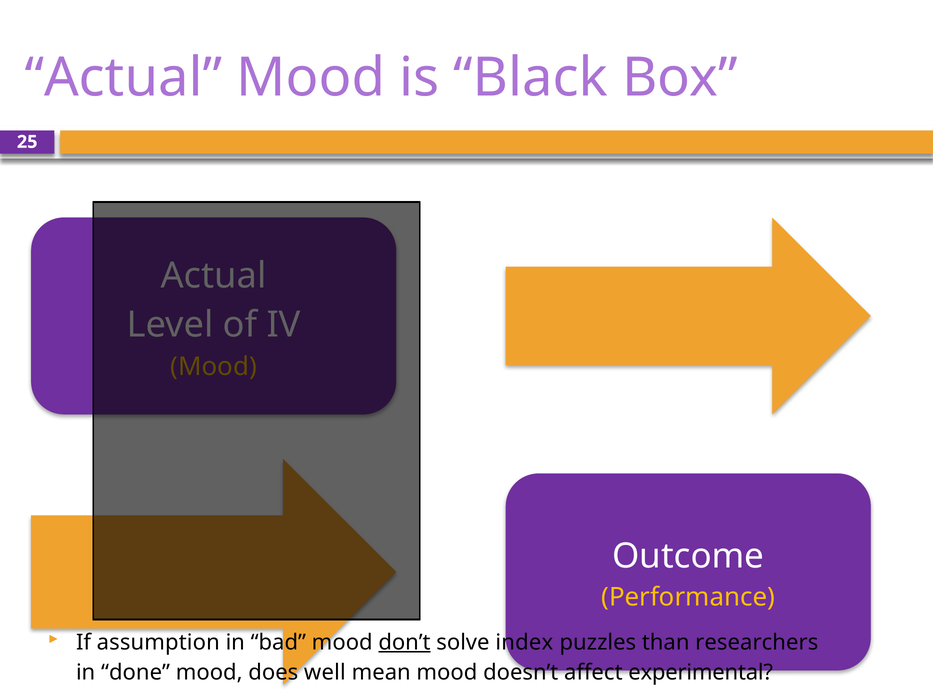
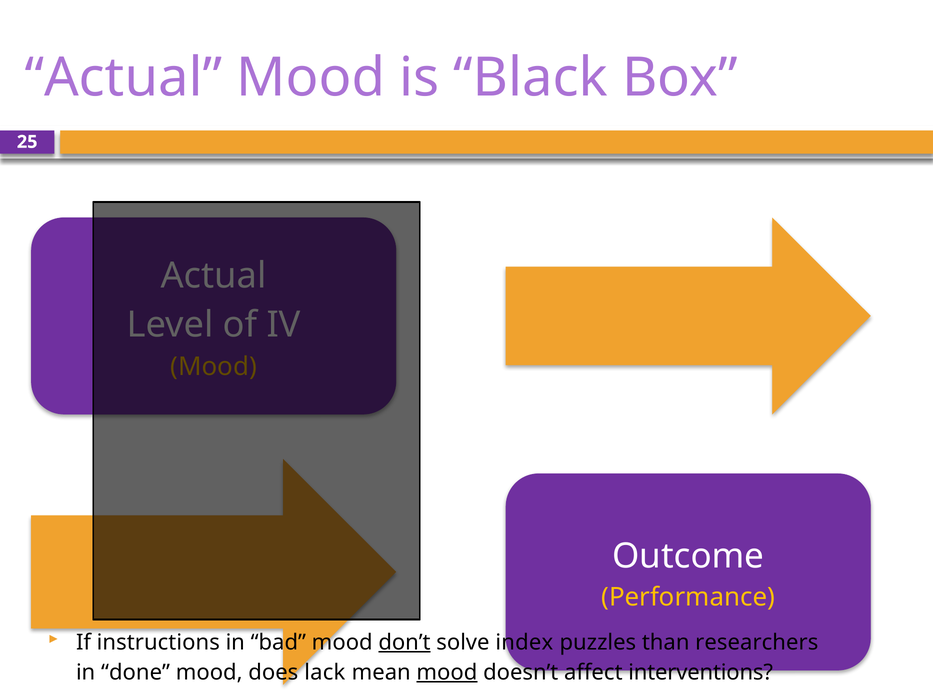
assumption: assumption -> instructions (158, 643)
well: well -> lack (325, 673)
mood underline: none -> present (447, 673)
experimental: experimental -> interventions (701, 673)
